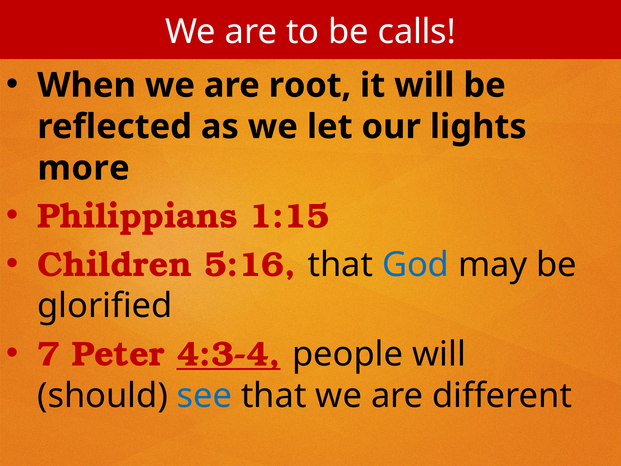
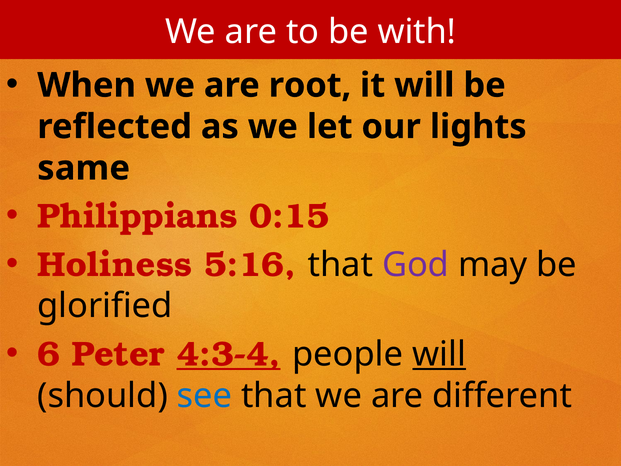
calls: calls -> with (417, 32)
more: more -> same (84, 168)
1:15: 1:15 -> 0:15 (289, 216)
Children: Children -> Holiness (115, 265)
God colour: blue -> purple (416, 265)
7: 7 -> 6 (49, 354)
will underline: none -> present (439, 354)
